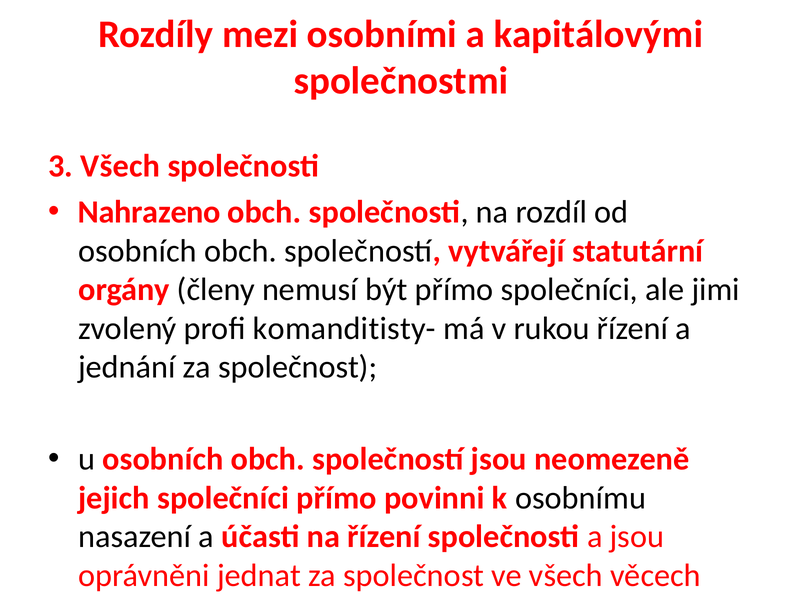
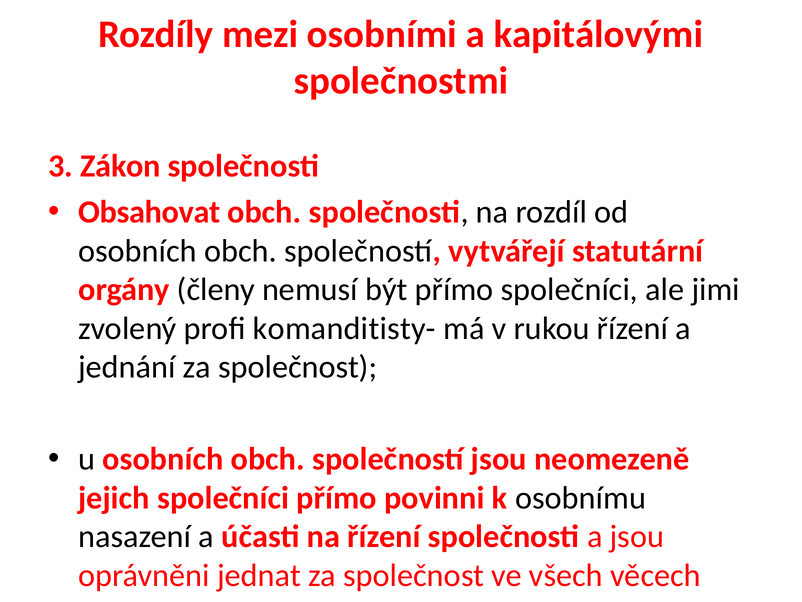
3 Všech: Všech -> Zákon (120, 166)
Nahrazeno: Nahrazeno -> Obsahovat (149, 212)
